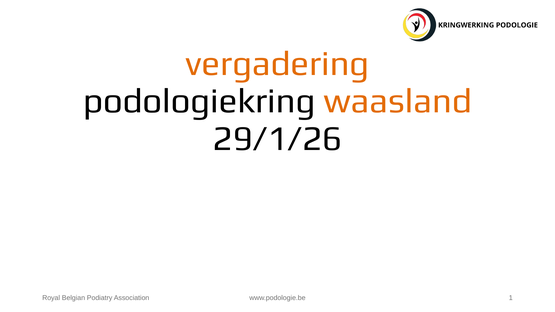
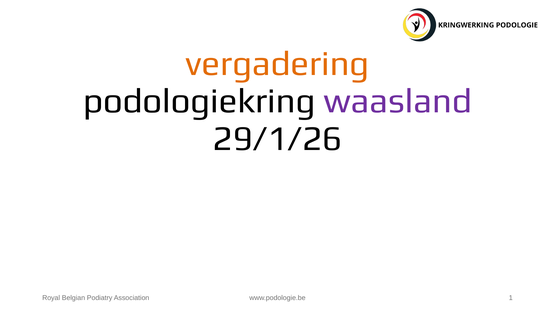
waasland colour: orange -> purple (398, 101)
